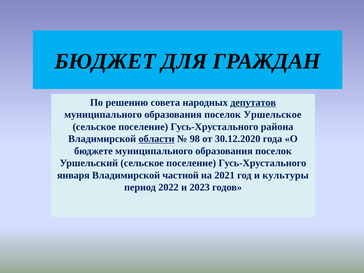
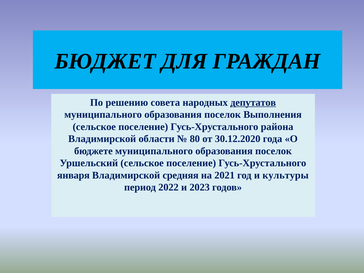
Уршельское: Уршельское -> Выполнения (273, 115)
области underline: present -> none (157, 139)
98: 98 -> 80 (195, 139)
частной: частной -> средняя (181, 175)
